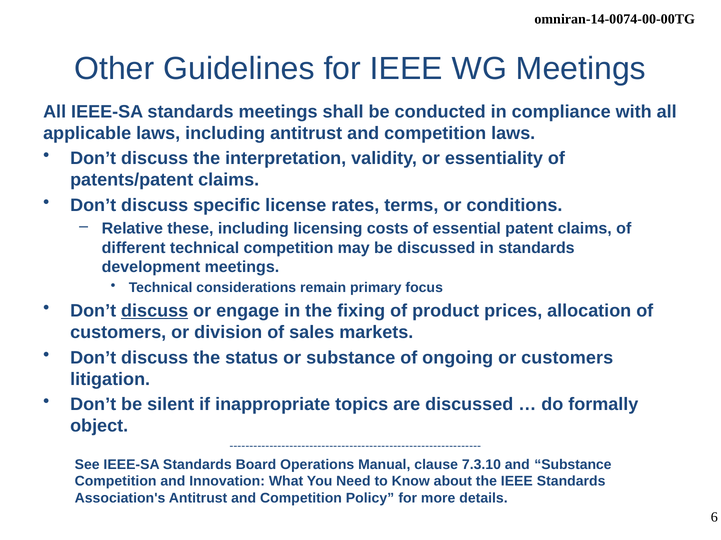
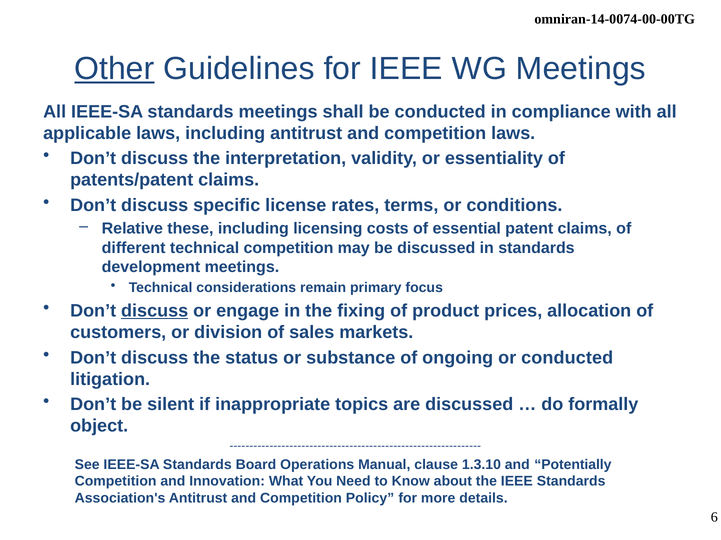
Other underline: none -> present (114, 69)
or customers: customers -> conducted (567, 358)
7.3.10: 7.3.10 -> 1.3.10 (481, 465)
and Substance: Substance -> Potentially (573, 465)
